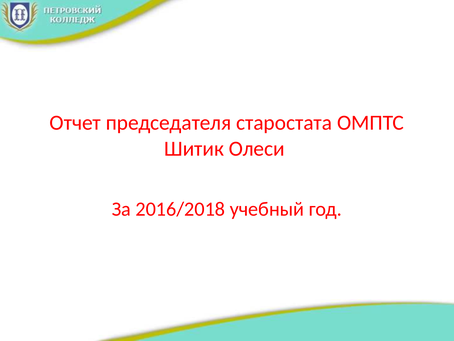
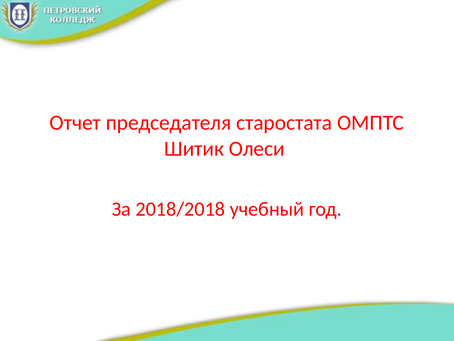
2016/2018: 2016/2018 -> 2018/2018 (180, 209)
